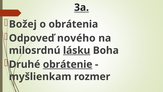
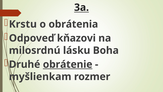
Božej: Božej -> Krstu (23, 24)
nového: nového -> kňazovi (76, 38)
lásku underline: present -> none (77, 50)
